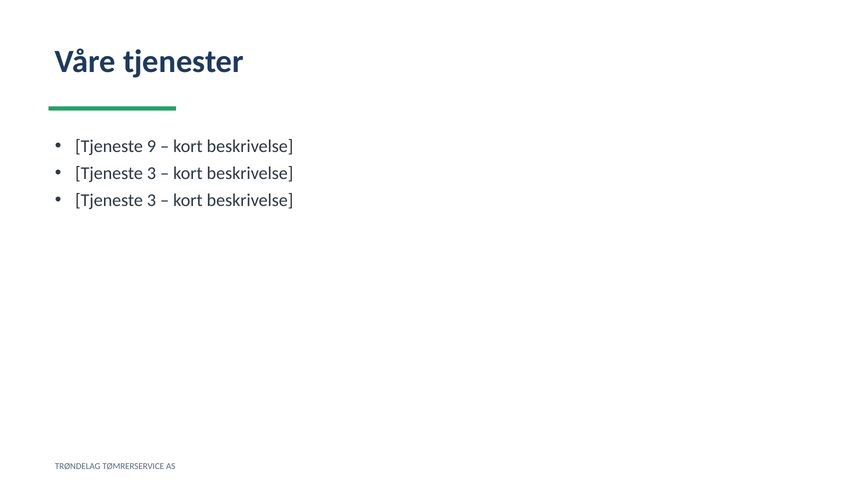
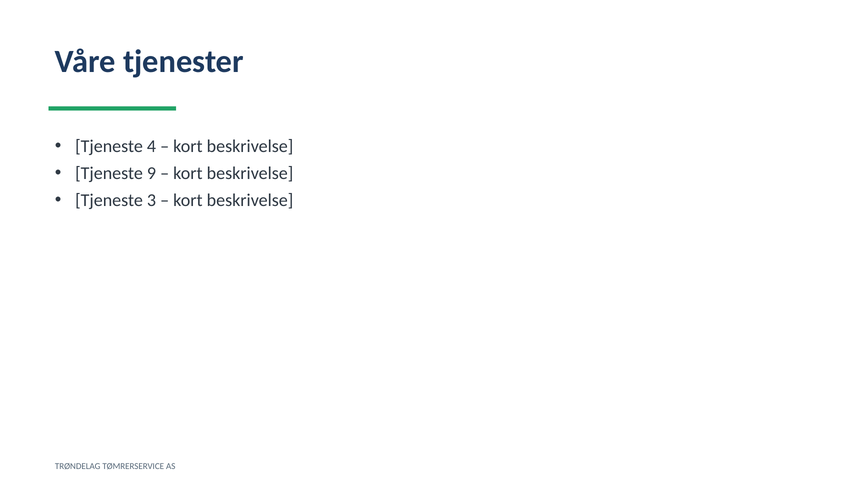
9: 9 -> 4 (151, 146)
3: 3 -> 9 (151, 173)
